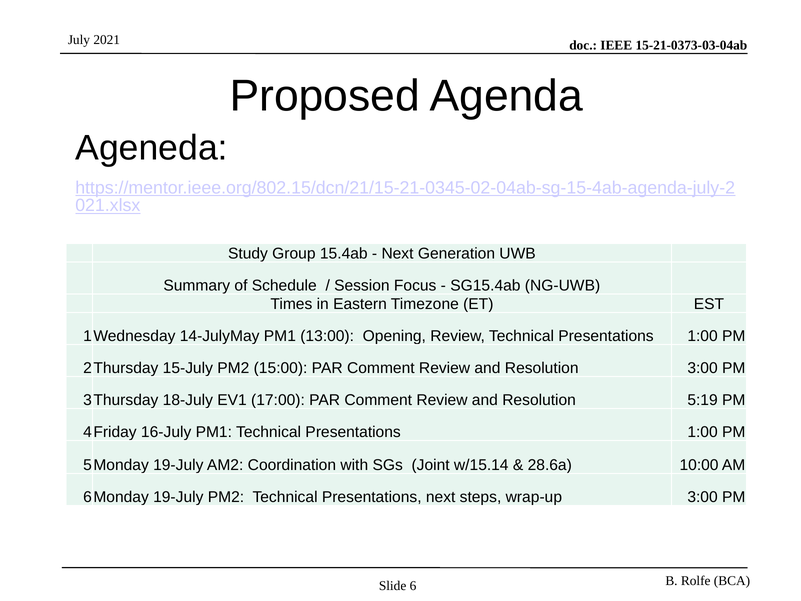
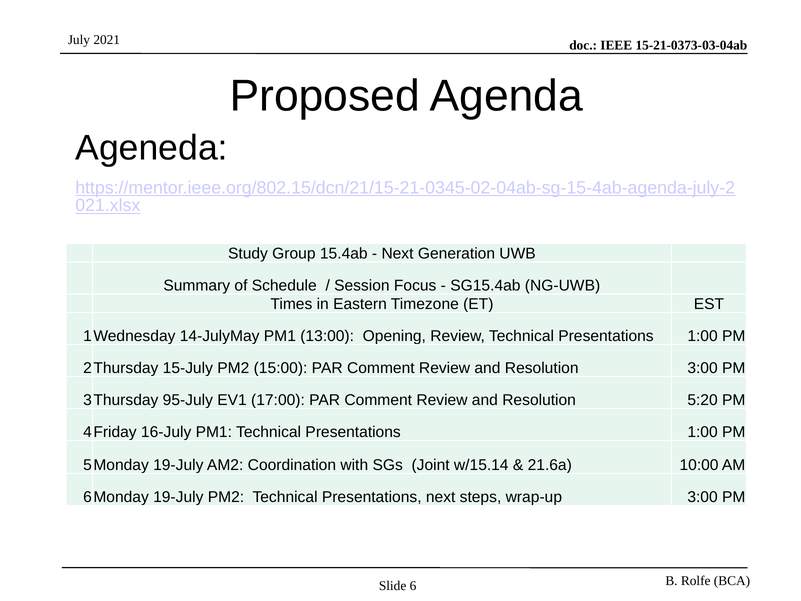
18-July: 18-July -> 95-July (188, 400)
5:19: 5:19 -> 5:20 (703, 400)
28.6a: 28.6a -> 21.6a (550, 465)
